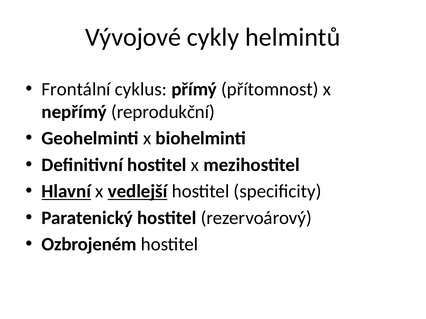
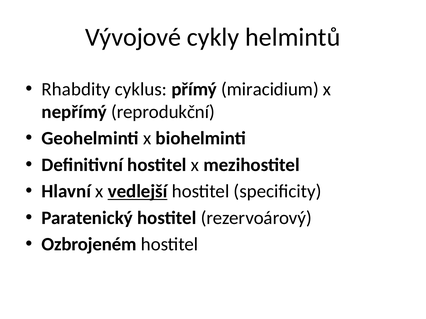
Frontální: Frontální -> Rhabdity (76, 89)
přítomnost: přítomnost -> miracidium (270, 89)
Hlavní underline: present -> none (66, 192)
